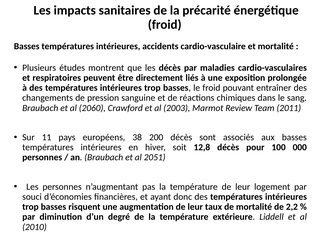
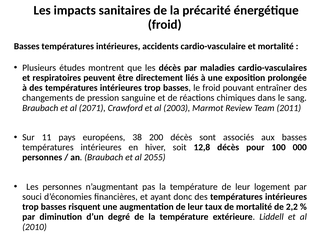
2060: 2060 -> 2071 (92, 108)
2051: 2051 -> 2055 (155, 157)
